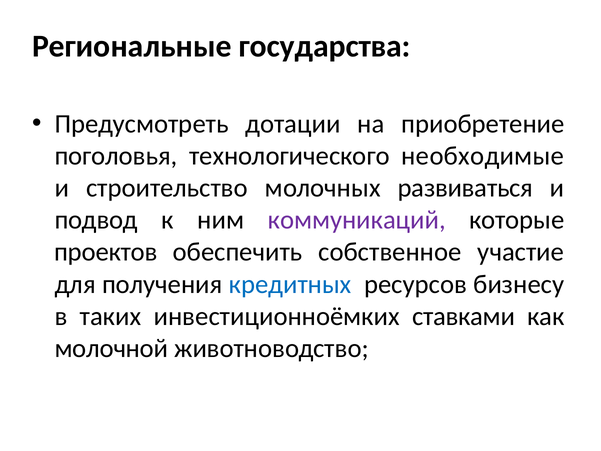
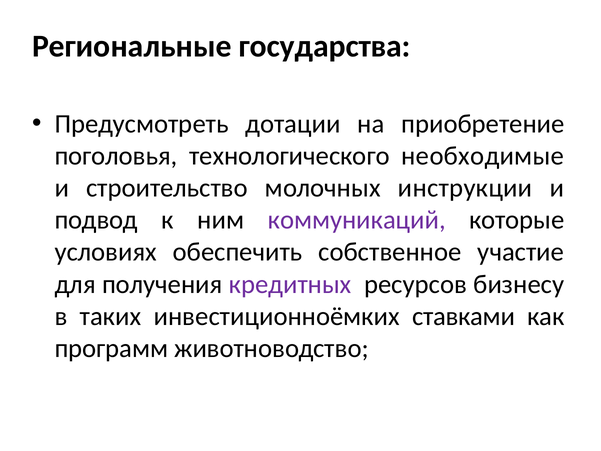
развиваться: развиваться -> инструкции (465, 188)
проектов: проектов -> условиях (106, 252)
кредитных colour: blue -> purple (290, 284)
молочной: молочной -> программ (111, 348)
